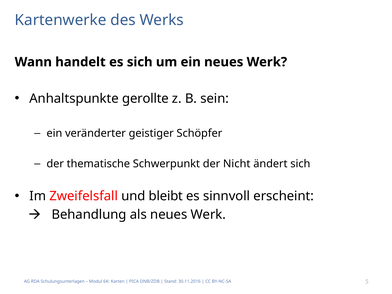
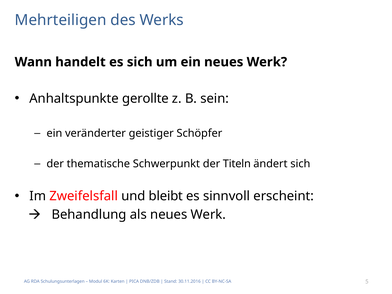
Kartenwerke: Kartenwerke -> Mehrteiligen (61, 20)
Nicht: Nicht -> Titeln (237, 164)
